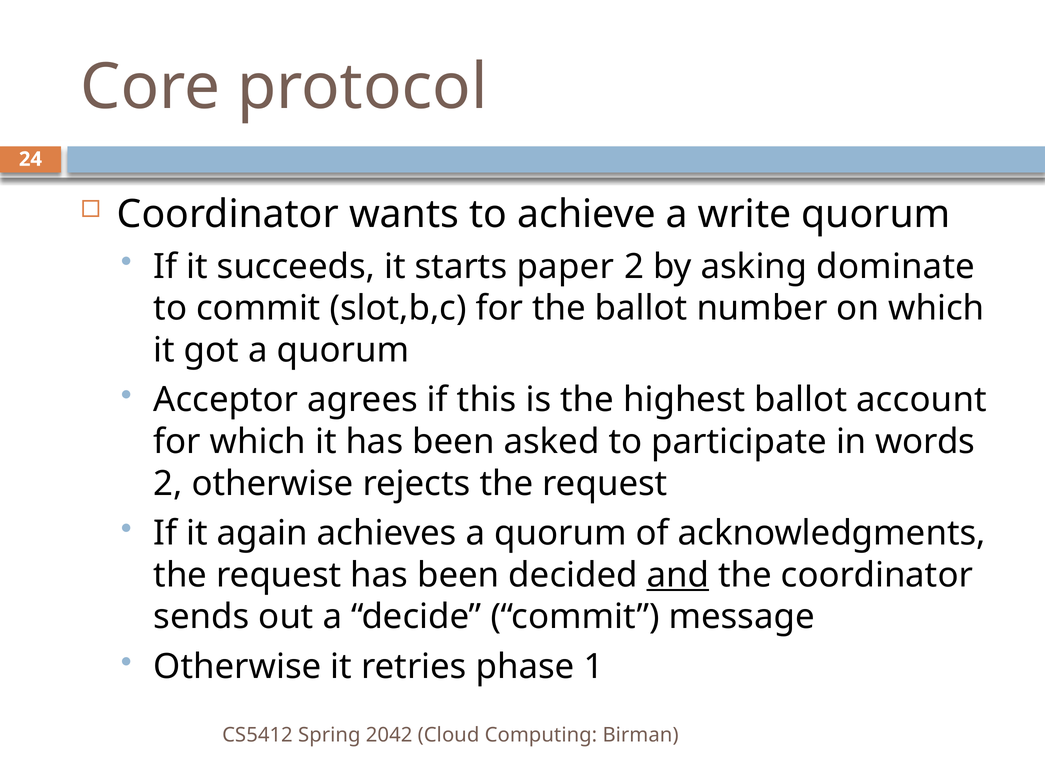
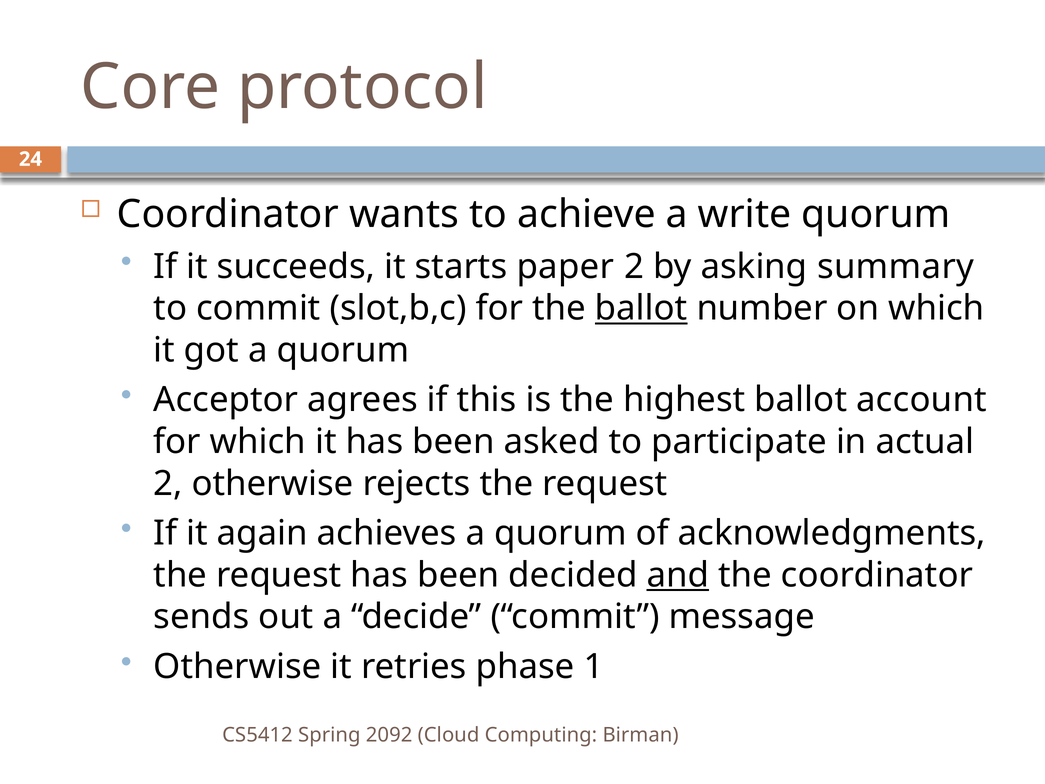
dominate: dominate -> summary (896, 266)
ballot underline: none -> present (641, 308)
words: words -> actual (925, 442)
2042: 2042 -> 2092 (389, 735)
